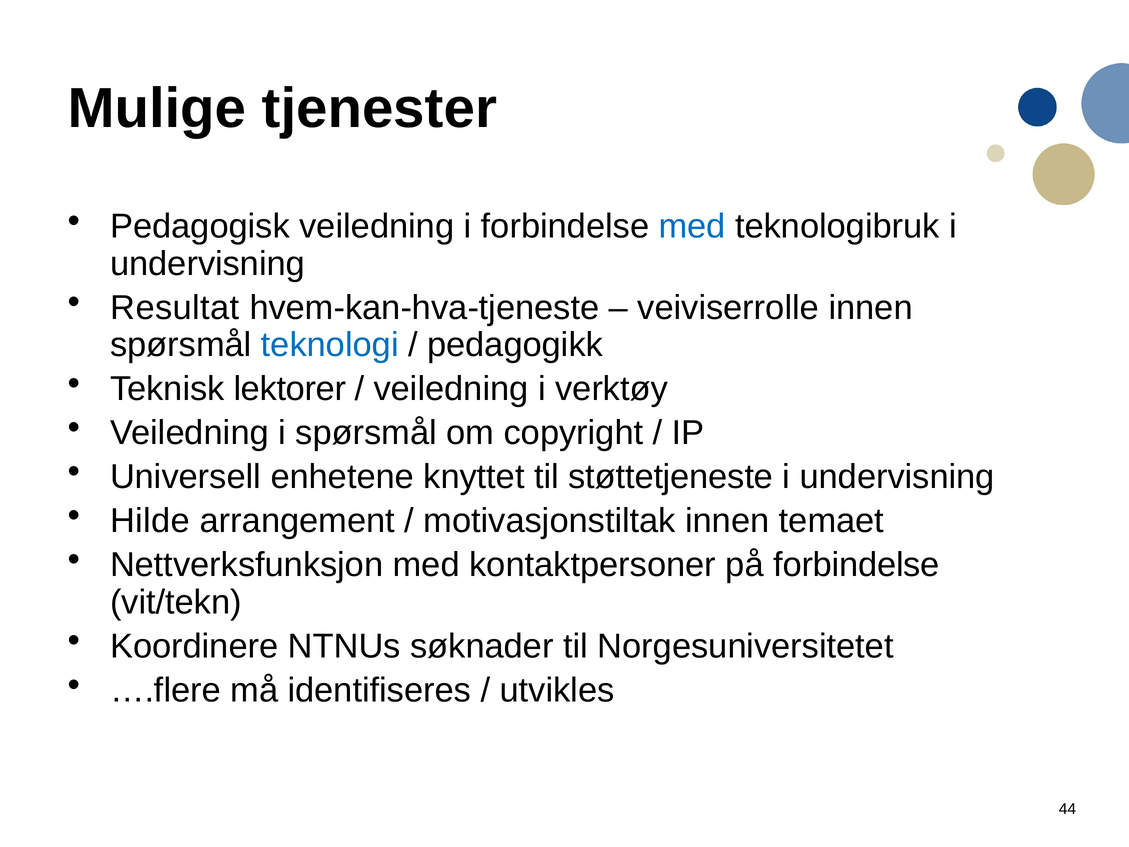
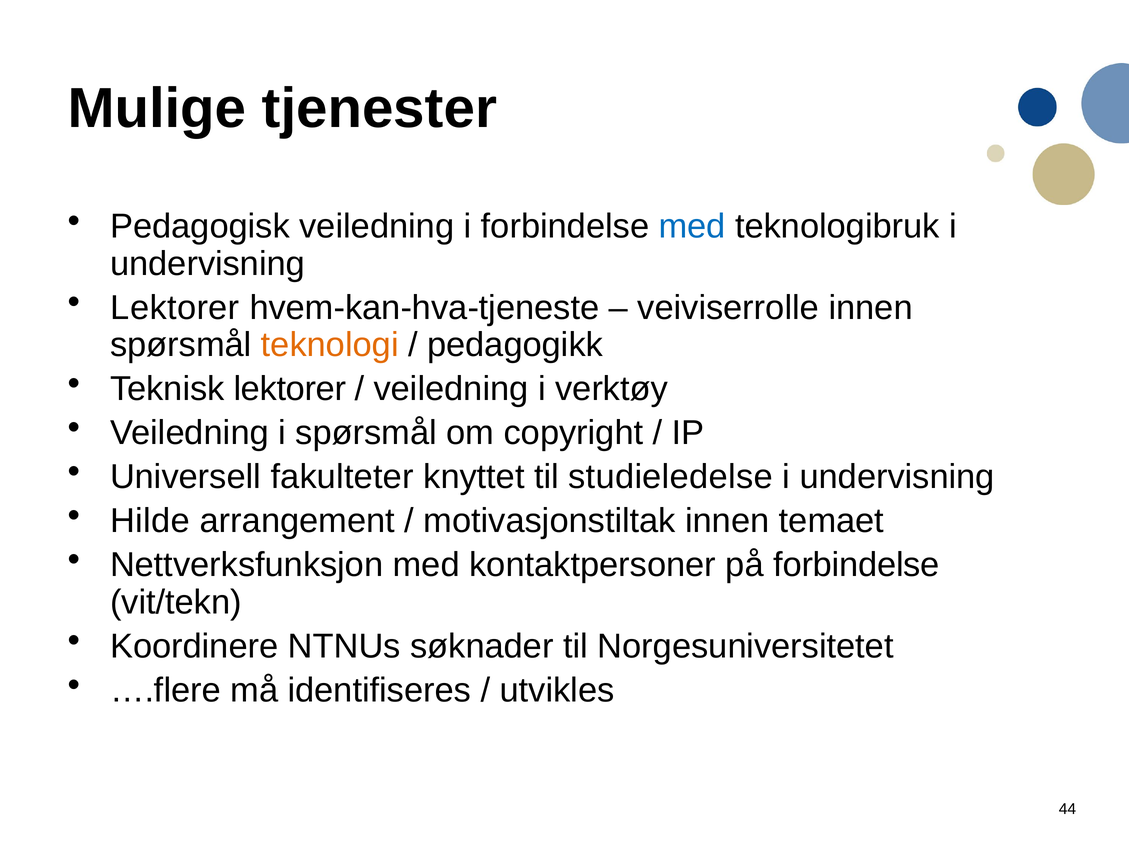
Resultat: Resultat -> Lektorer (175, 308)
teknologi colour: blue -> orange (330, 345)
enhetene: enhetene -> fakulteter (342, 477)
støttetjeneste: støttetjeneste -> studieledelse (671, 477)
